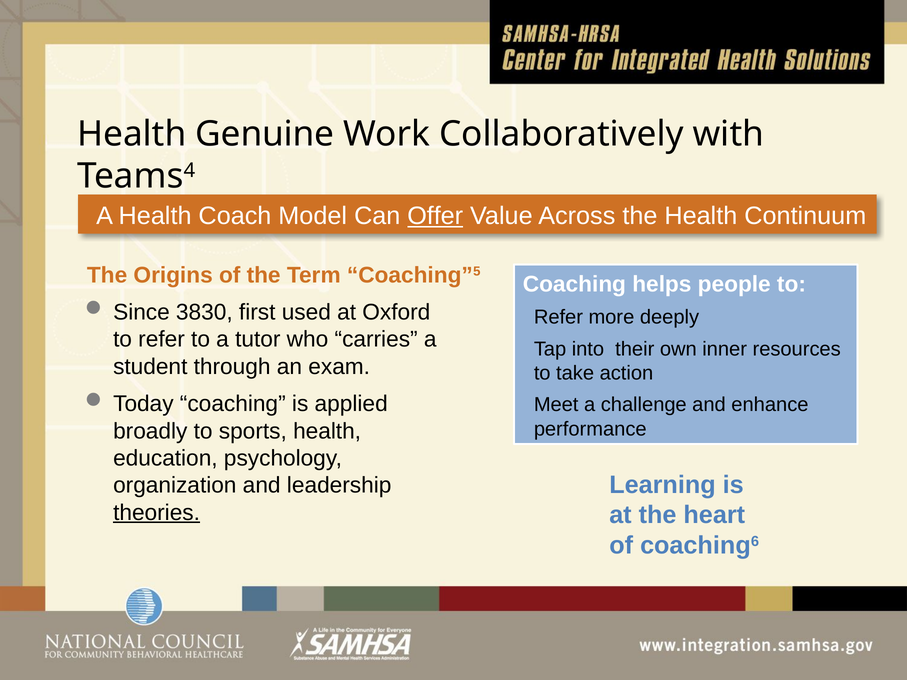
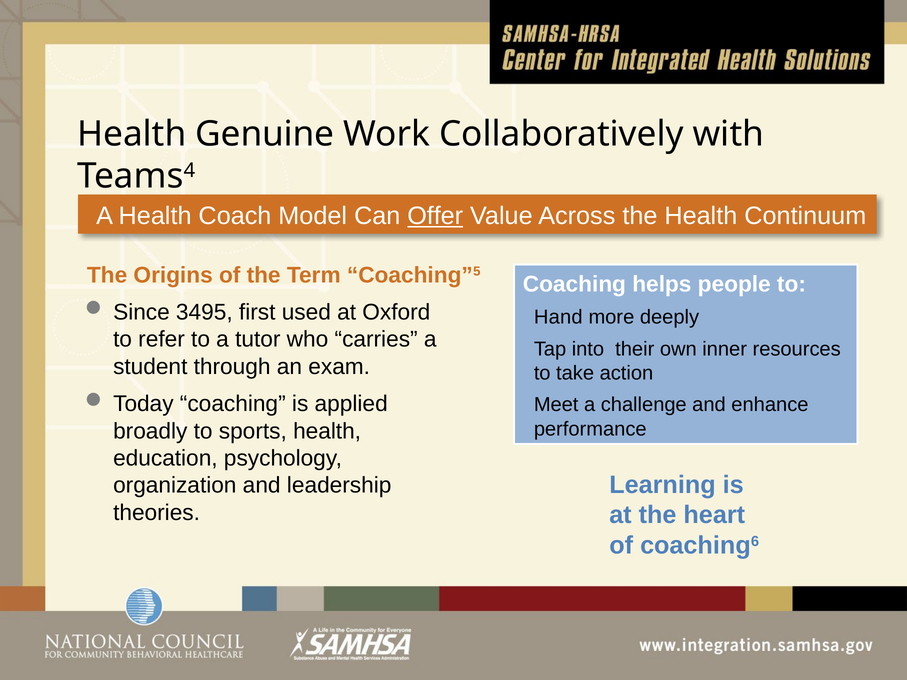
3830: 3830 -> 3495 (204, 312)
Refer: Refer -> Hand (558, 317)
theories underline: present -> none (157, 513)
